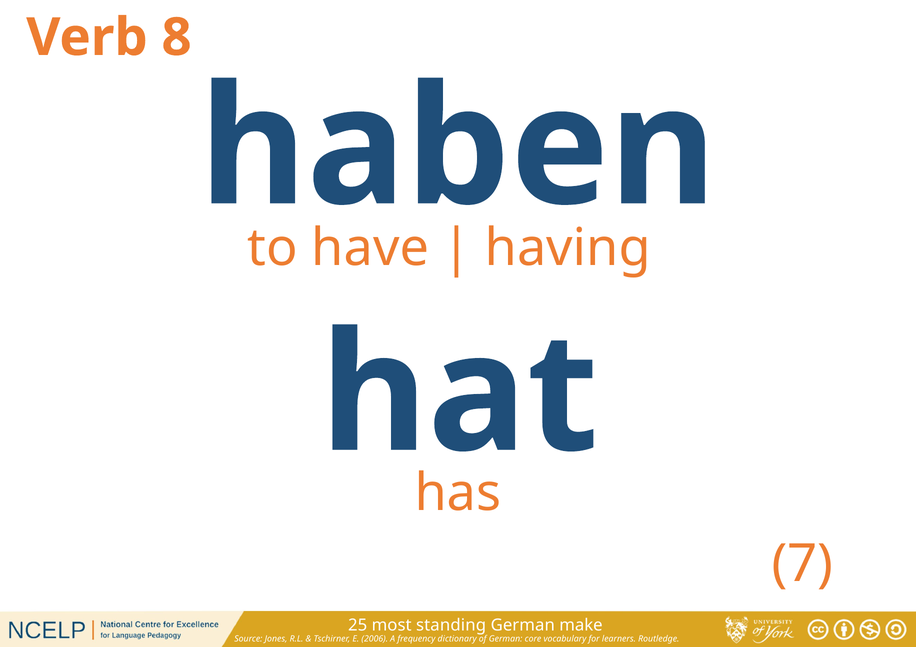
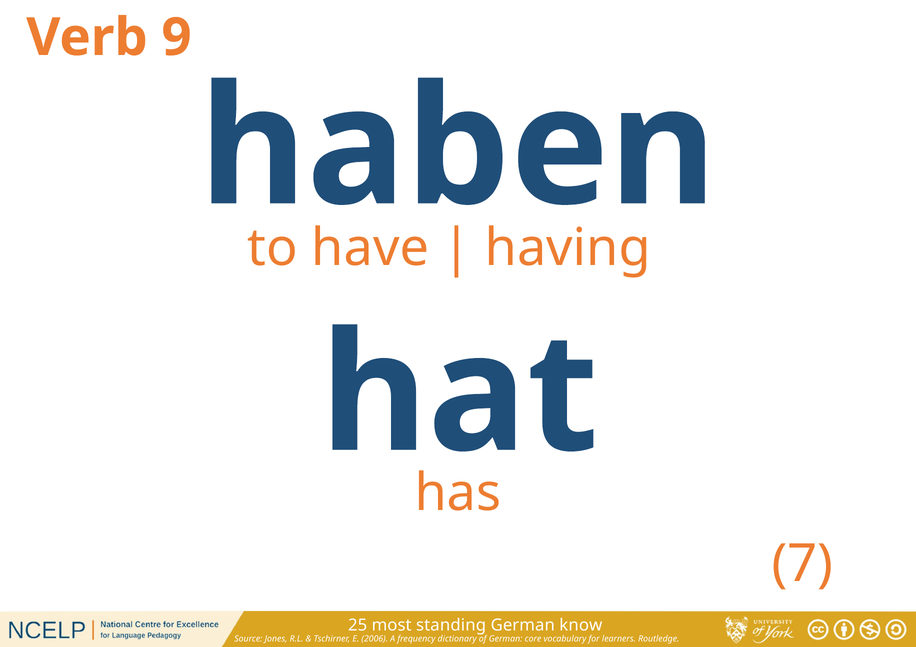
8: 8 -> 9 (177, 38)
make: make -> know (581, 626)
